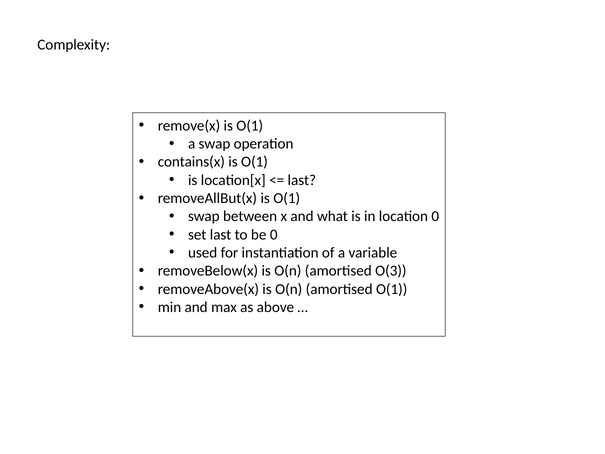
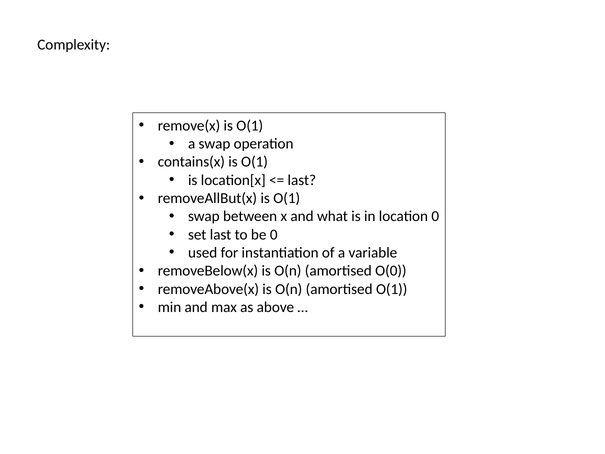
O(3: O(3 -> O(0 (391, 271)
